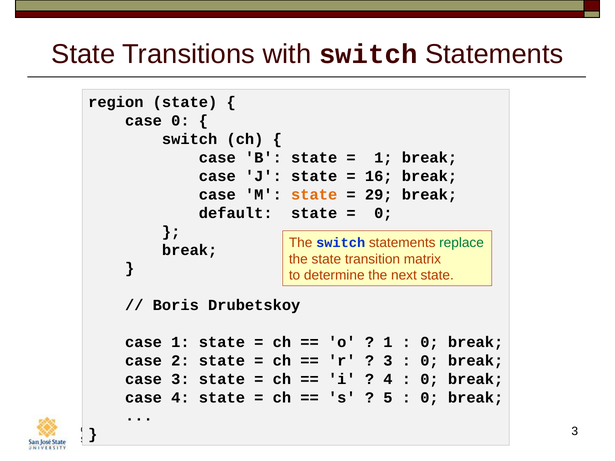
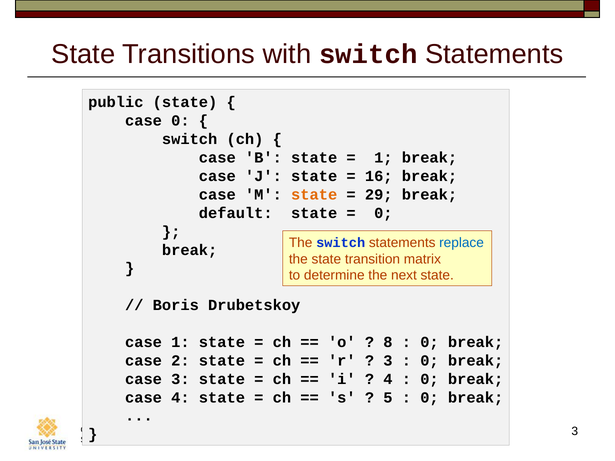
region: region -> public (116, 102)
replace colour: green -> blue (462, 243)
1: 1 -> 8 (388, 342)
